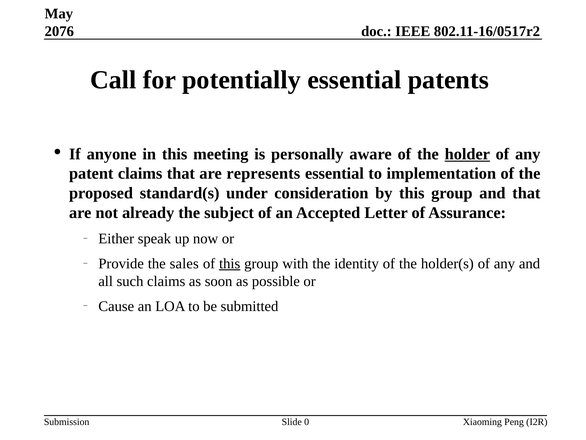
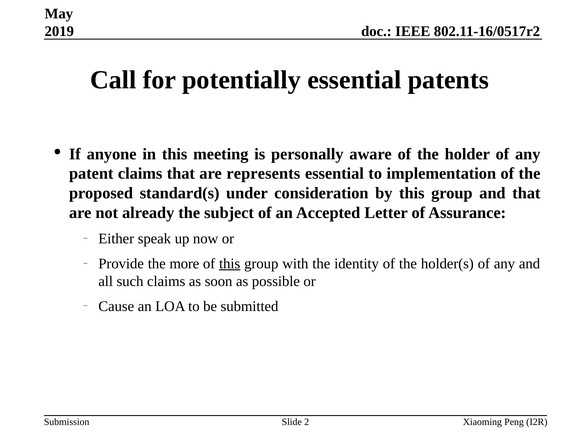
2076: 2076 -> 2019 (59, 31)
holder underline: present -> none (467, 154)
sales: sales -> more (184, 263)
0: 0 -> 2 (307, 422)
